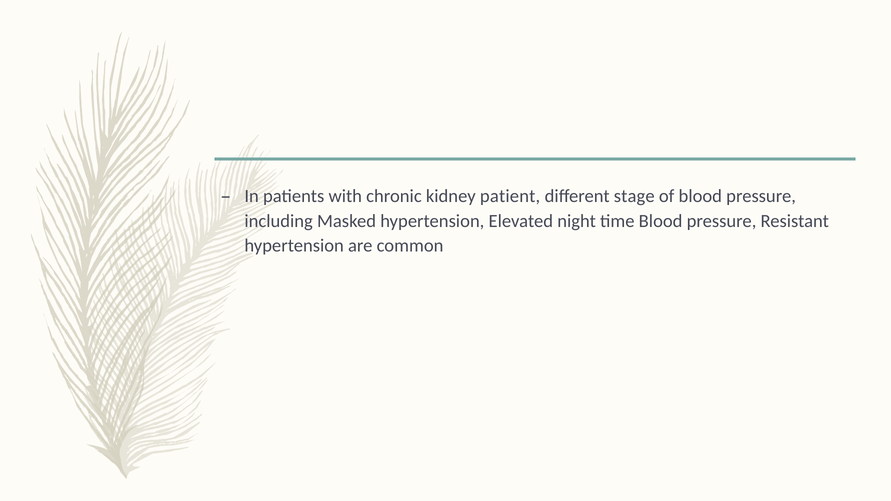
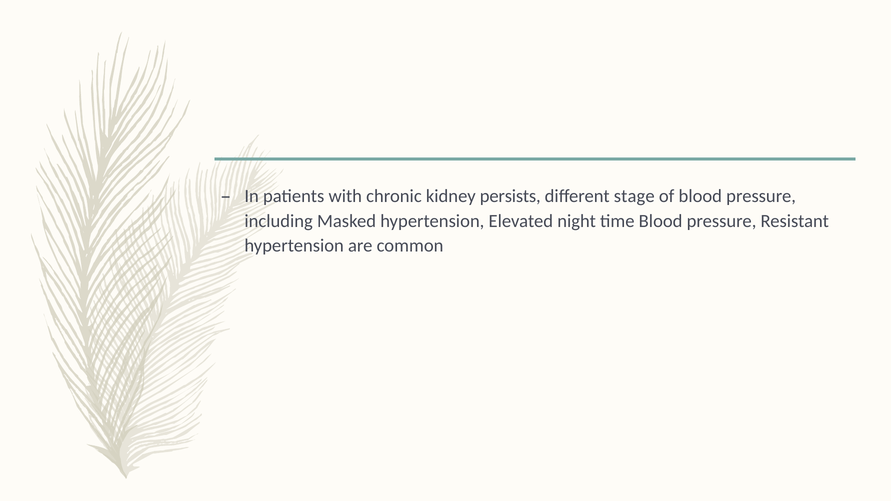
patient: patient -> persists (510, 196)
